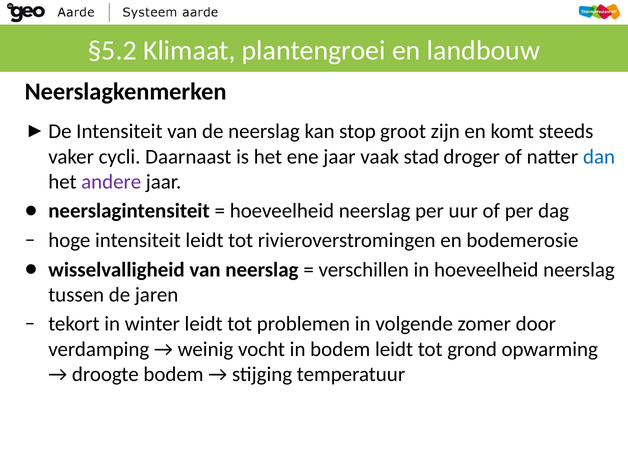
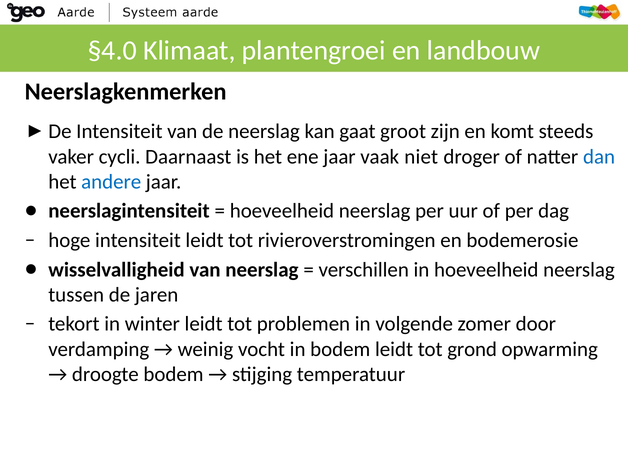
§5.2: §5.2 -> §4.0 (112, 51)
stop: stop -> gaat (357, 132)
stad: stad -> niet (421, 157)
andere colour: purple -> blue (111, 182)
